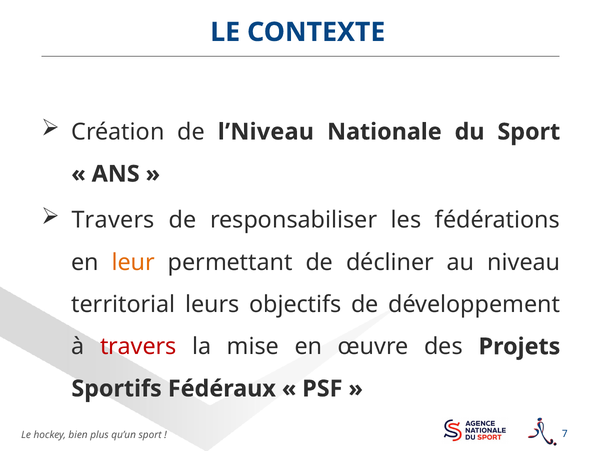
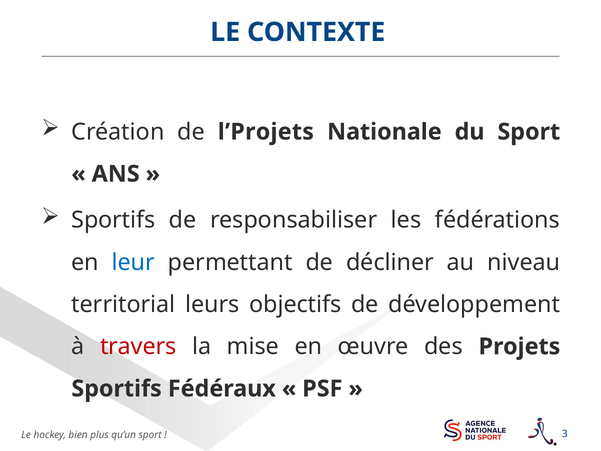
l’Niveau: l’Niveau -> l’Projets (266, 132)
Travers: Travers -> Sportifs (113, 220)
leur colour: orange -> blue (133, 262)
7: 7 -> 3 (565, 433)
